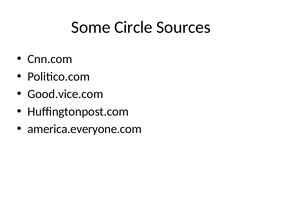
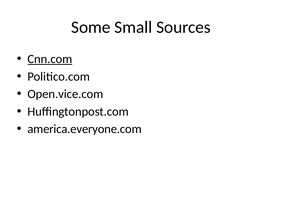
Circle: Circle -> Small (133, 27)
Cnn.com underline: none -> present (50, 59)
Good.vice.com: Good.vice.com -> Open.vice.com (65, 94)
